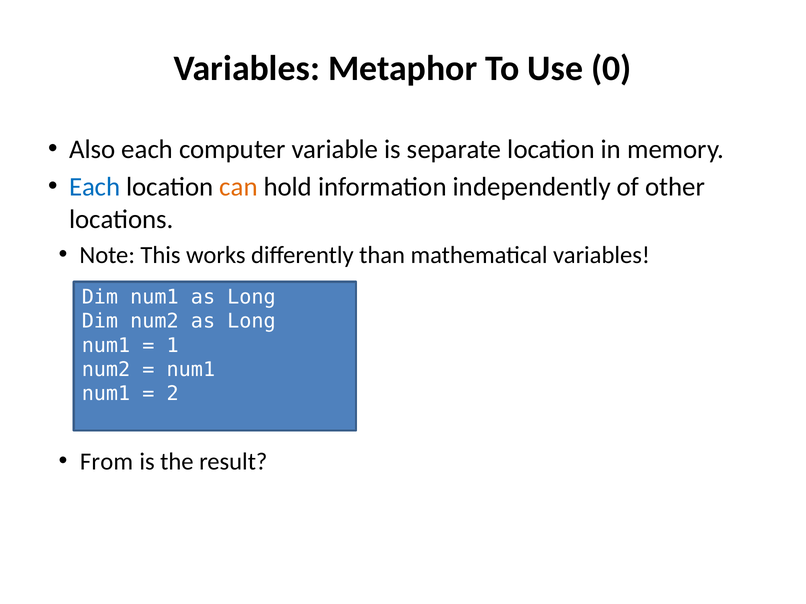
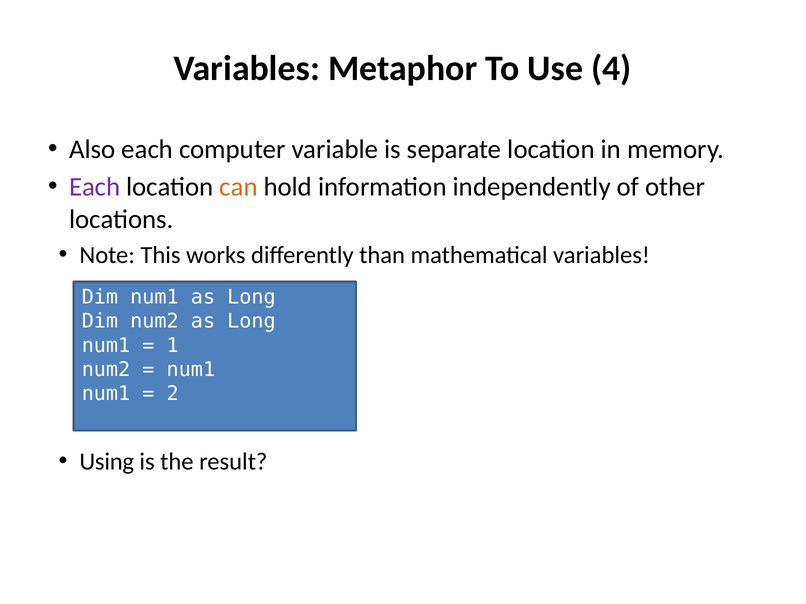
0: 0 -> 4 (611, 68)
Each colour: blue -> purple (95, 187)
From: From -> Using (107, 462)
